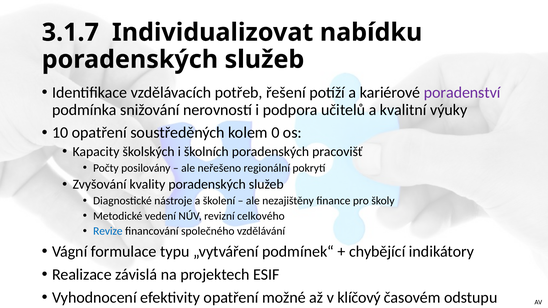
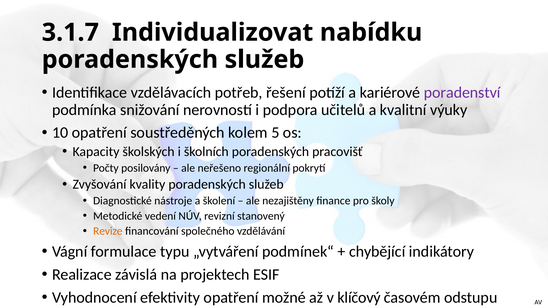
0: 0 -> 5 (275, 133)
celkového: celkového -> stanovený (261, 216)
Revize colour: blue -> orange (108, 231)
